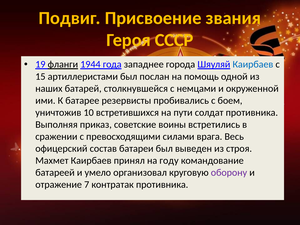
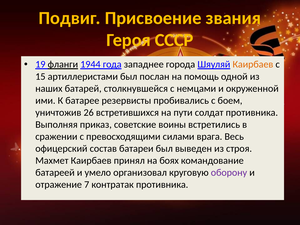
Каирбаев colour: blue -> orange (253, 64)
10: 10 -> 26 (89, 113)
году: году -> боях (169, 161)
